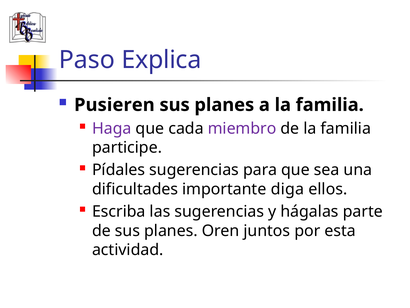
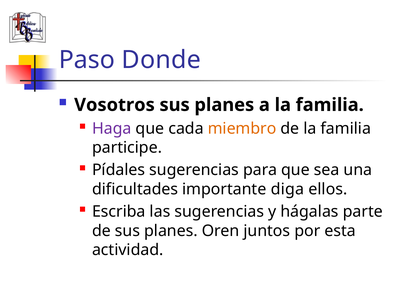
Explica: Explica -> Donde (161, 60)
Pusieren: Pusieren -> Vosotros (114, 105)
miembro colour: purple -> orange (242, 128)
